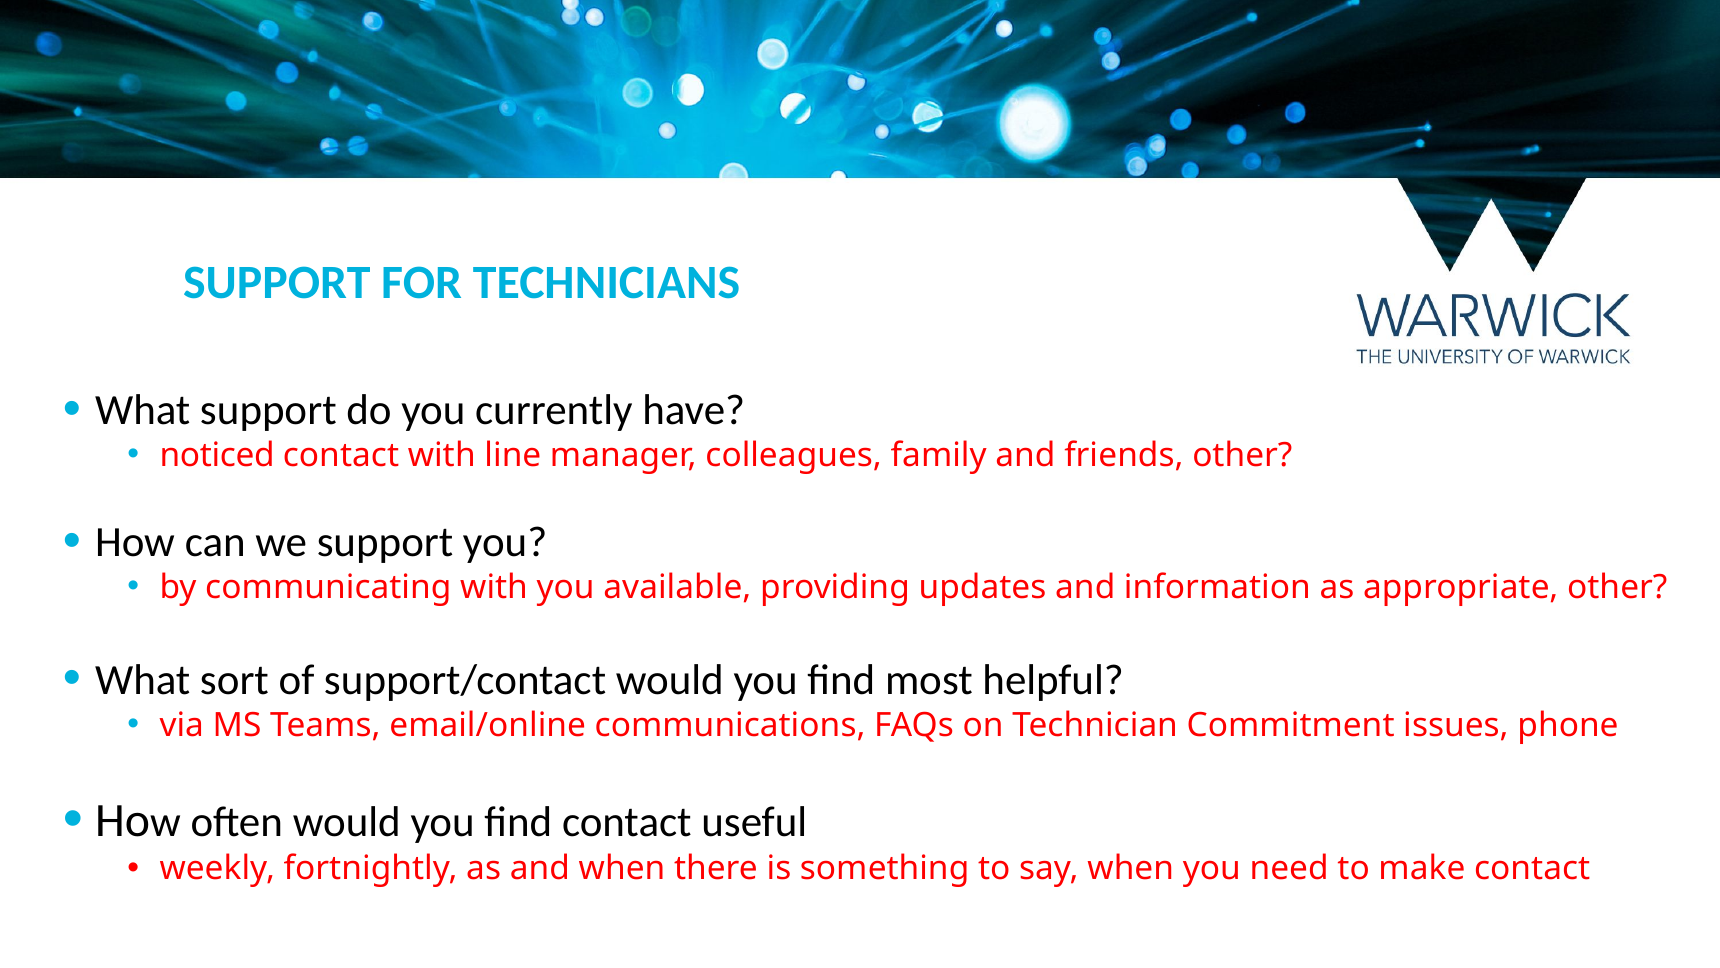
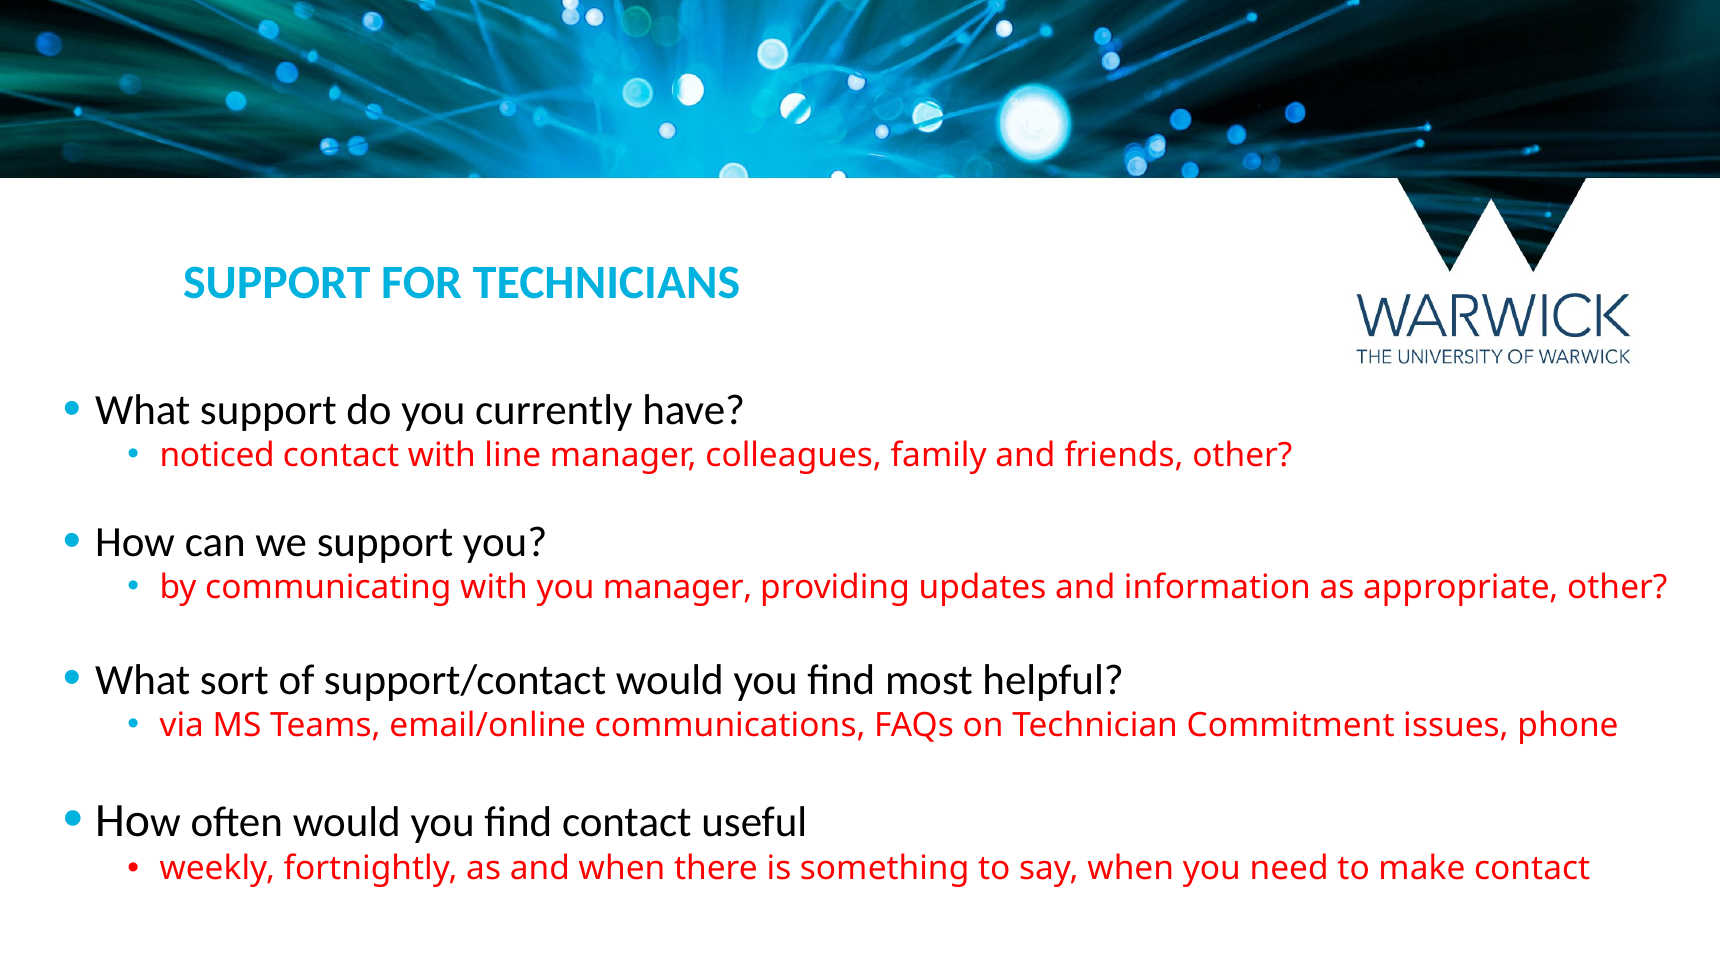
you available: available -> manager (678, 587)
